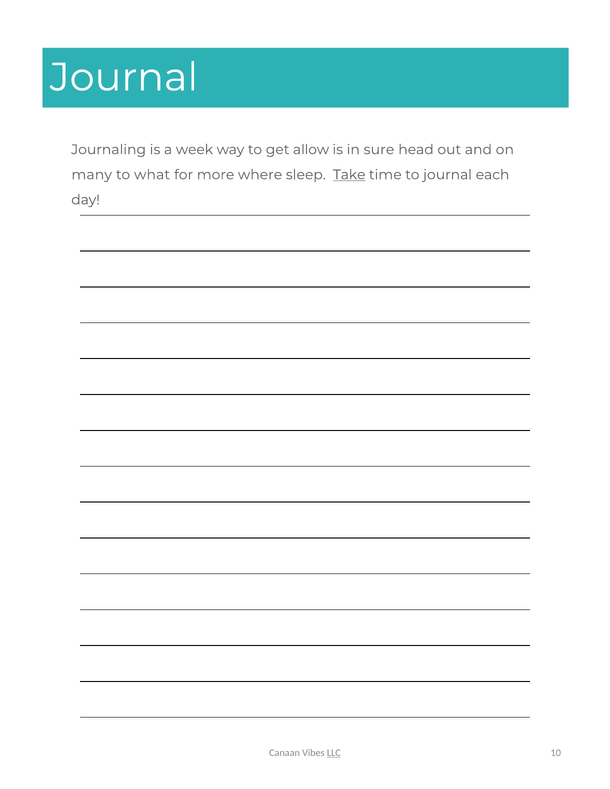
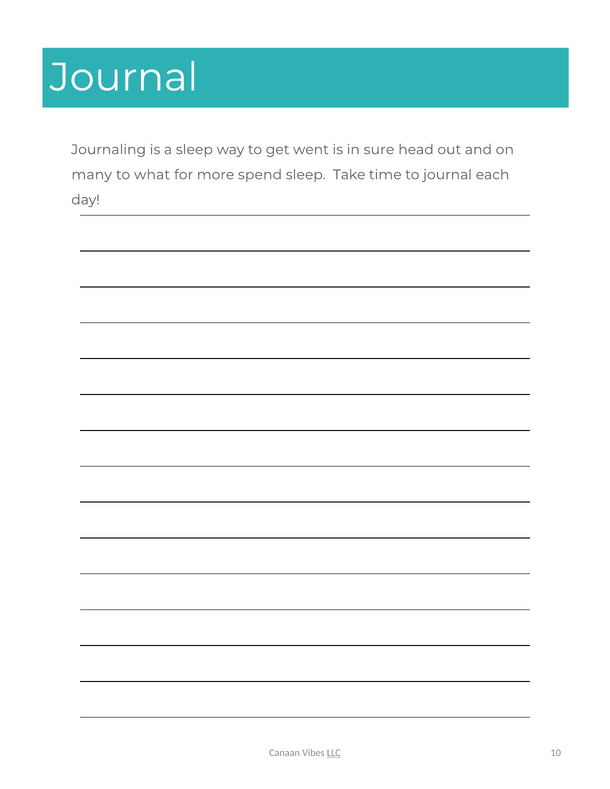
a week: week -> sleep (194, 150)
allow: allow -> went (311, 150)
where: where -> spend (260, 175)
Take underline: present -> none (349, 175)
